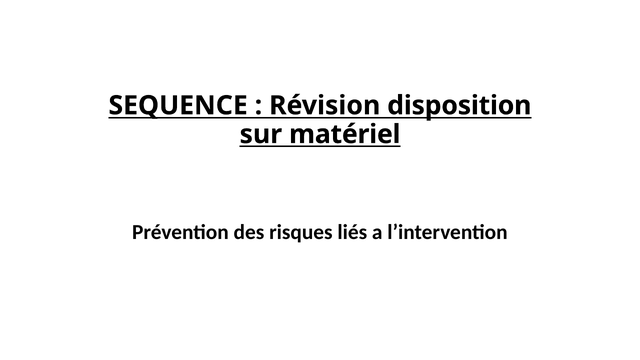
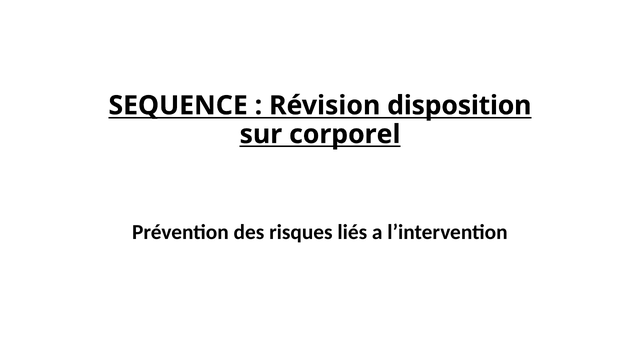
matériel: matériel -> corporel (345, 134)
